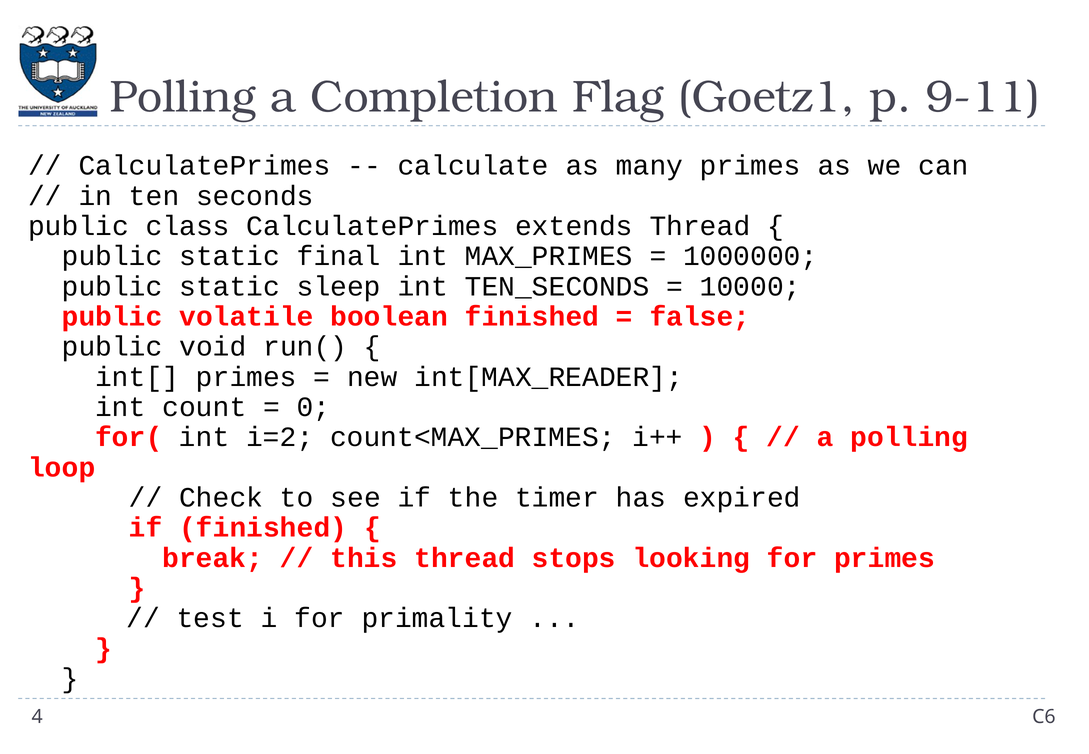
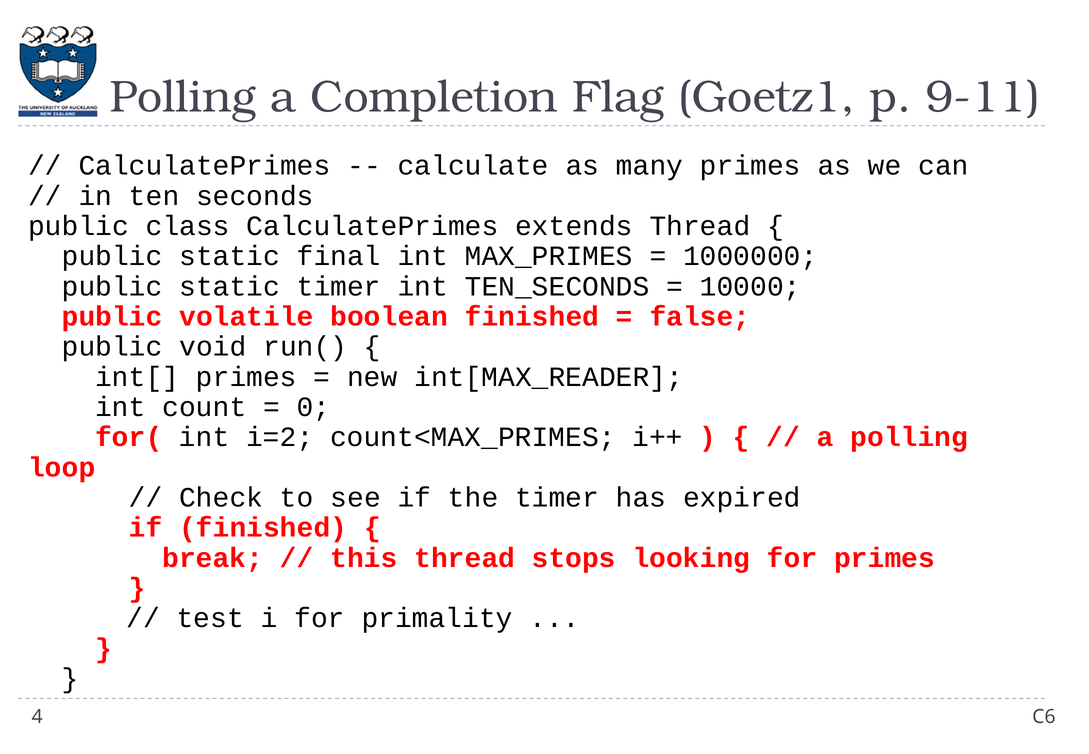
static sleep: sleep -> timer (339, 286)
